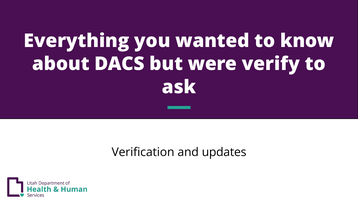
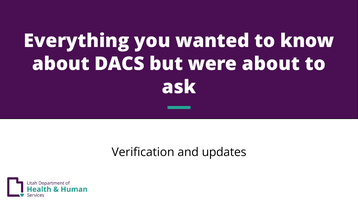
were verify: verify -> about (271, 64)
